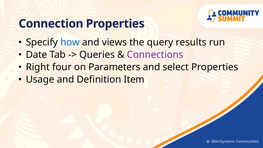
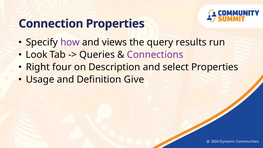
how colour: blue -> purple (70, 42)
Date: Date -> Look (37, 55)
Parameters: Parameters -> Description (114, 67)
Item: Item -> Give (134, 80)
